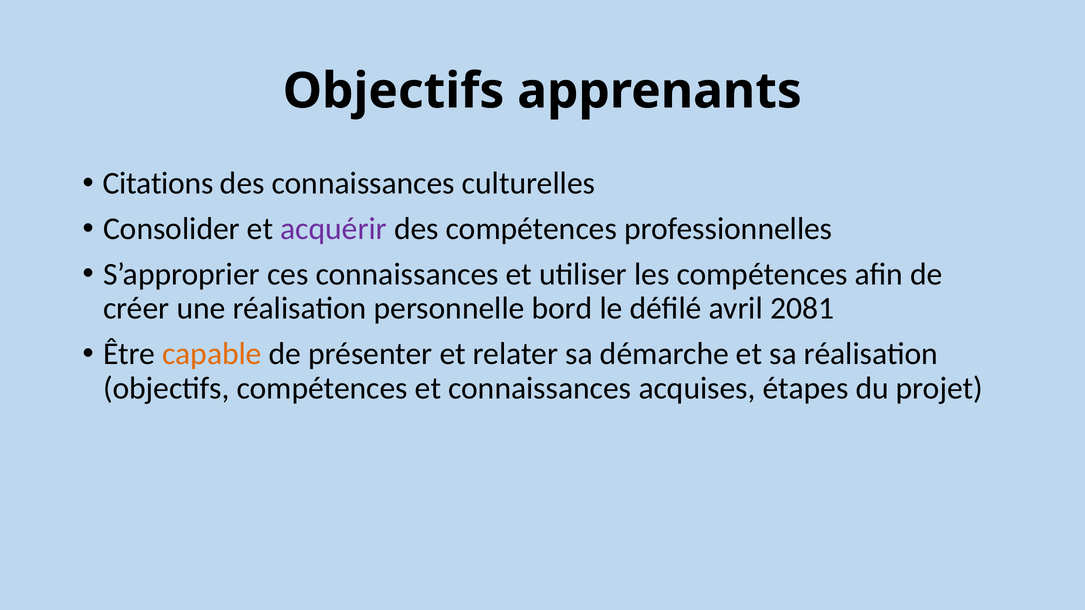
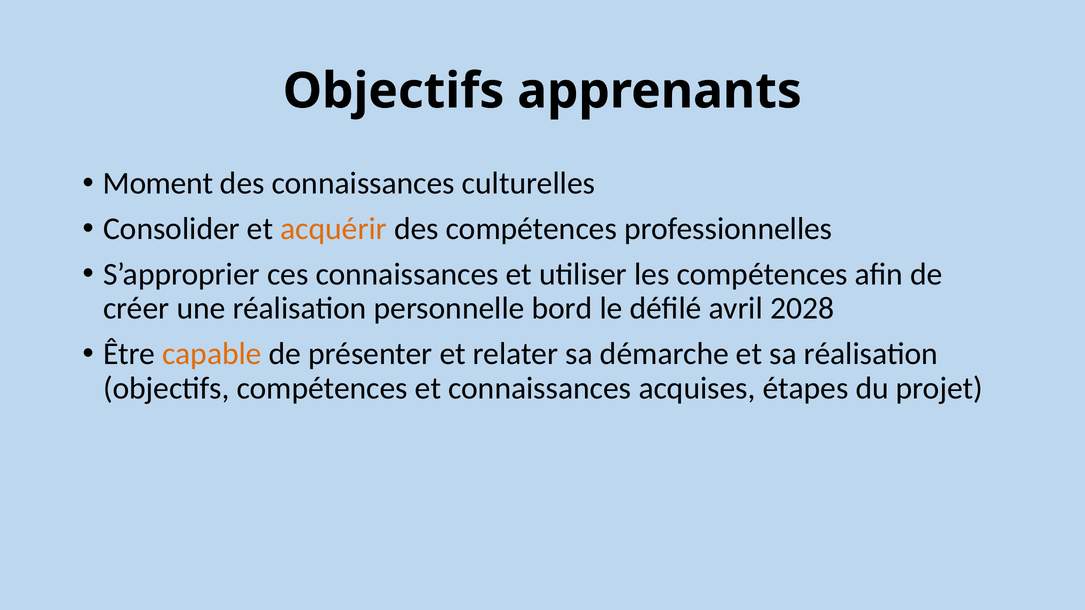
Citations: Citations -> Moment (158, 183)
acquérir colour: purple -> orange (334, 229)
2081: 2081 -> 2028 (802, 309)
